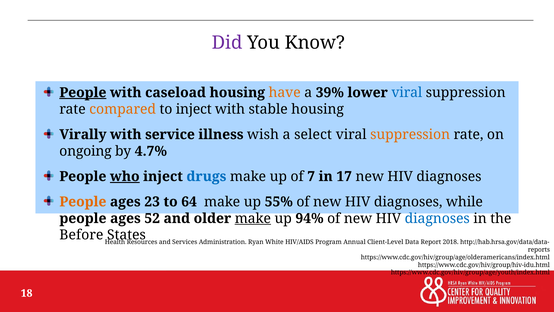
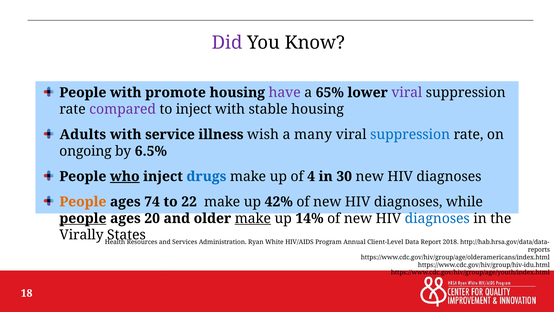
People underline: present -> none (83, 92)
caseload: caseload -> promote (176, 92)
have colour: orange -> purple (285, 92)
39%: 39% -> 65% (330, 92)
viral colour: blue -> purple (407, 92)
compared colour: orange -> purple (123, 109)
Virally: Virally -> Adults (83, 134)
select: select -> many (313, 134)
suppression colour: orange -> blue (410, 134)
4.7%: 4.7% -> 6.5% (151, 151)
7: 7 -> 4 (311, 176)
17: 17 -> 30 (344, 176)
23: 23 -> 74 (152, 202)
64: 64 -> 22 (189, 202)
55%: 55% -> 42% (279, 202)
people underline: none -> present (83, 218)
52: 52 -> 20 (152, 218)
94%: 94% -> 14% (309, 218)
Before: Before -> Virally (81, 235)
